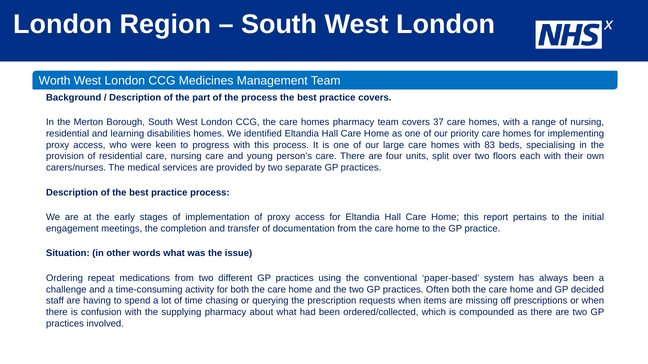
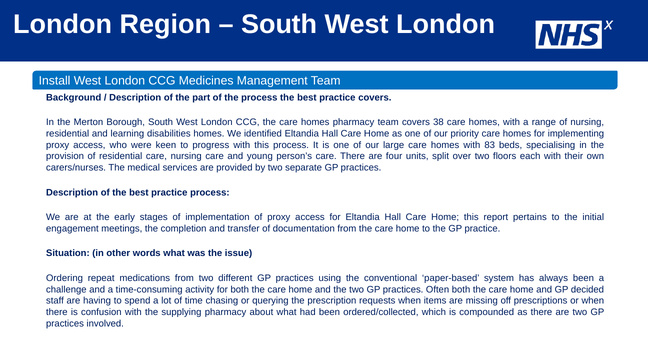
Worth: Worth -> Install (55, 81)
37: 37 -> 38 (438, 122)
